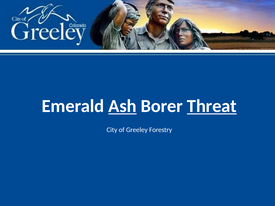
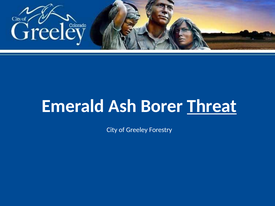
Ash underline: present -> none (122, 106)
